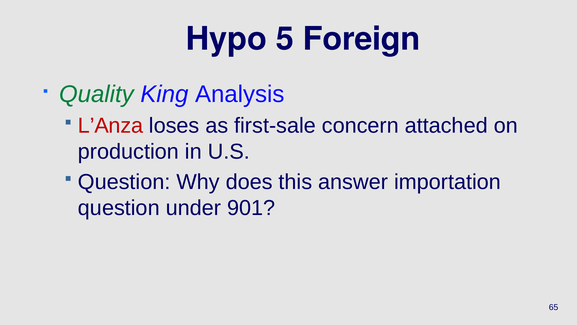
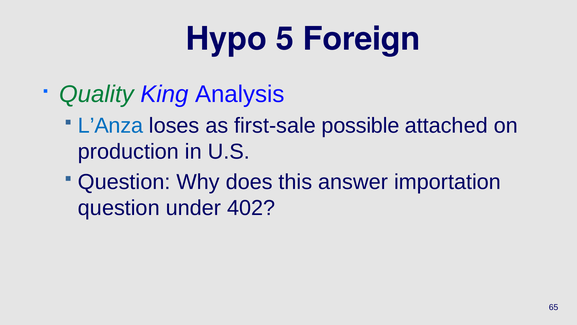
L’Anza colour: red -> blue (111, 126)
concern: concern -> possible (360, 126)
901: 901 -> 402 (251, 208)
